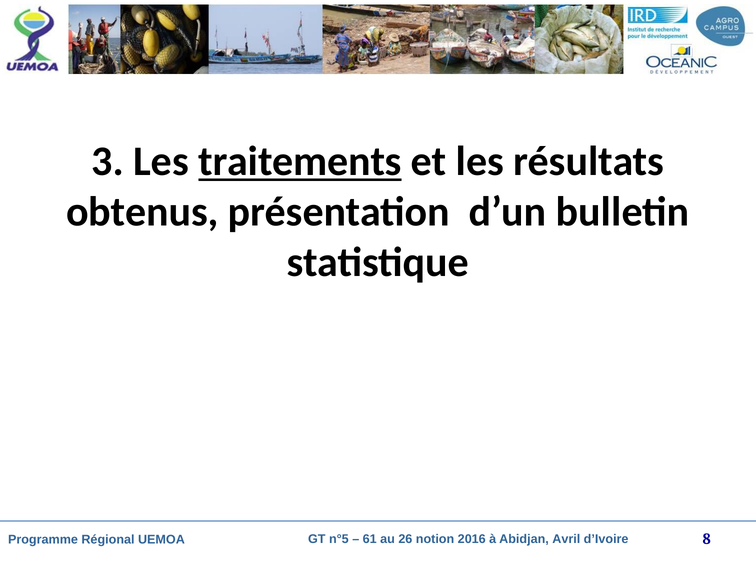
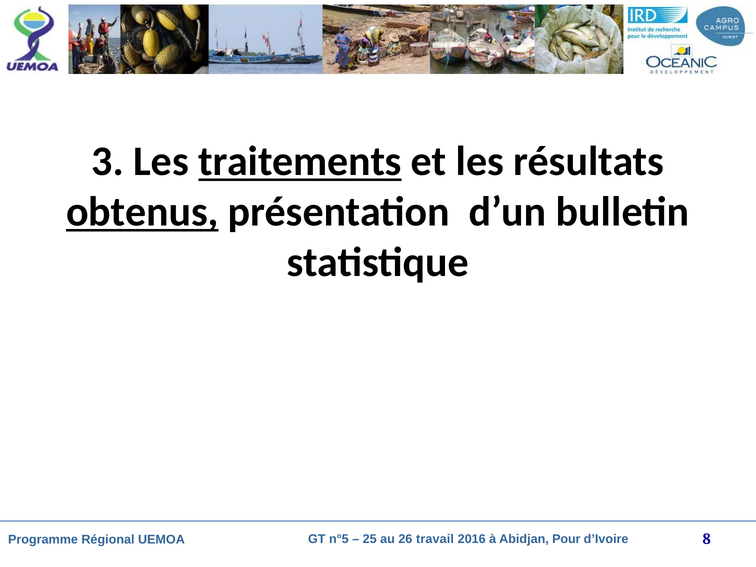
obtenus underline: none -> present (142, 212)
61: 61 -> 25 (370, 539)
notion: notion -> travail (435, 539)
Avril: Avril -> Pour (566, 539)
